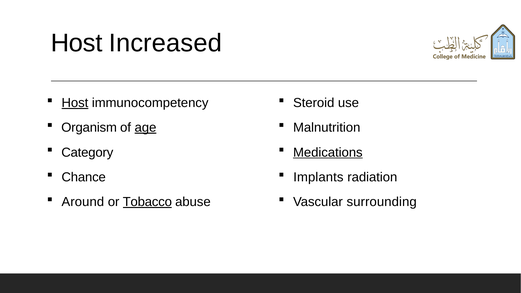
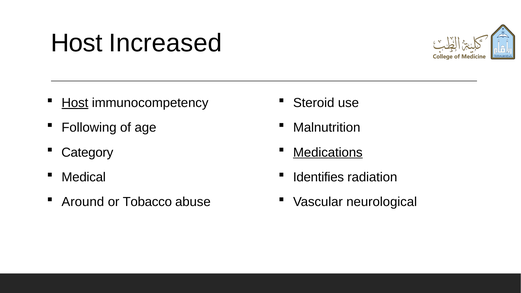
Organism: Organism -> Following (89, 128)
age underline: present -> none (145, 128)
Chance: Chance -> Medical (84, 177)
Implants: Implants -> Identifies (319, 177)
Tobacco underline: present -> none (147, 202)
surrounding: surrounding -> neurological (382, 202)
